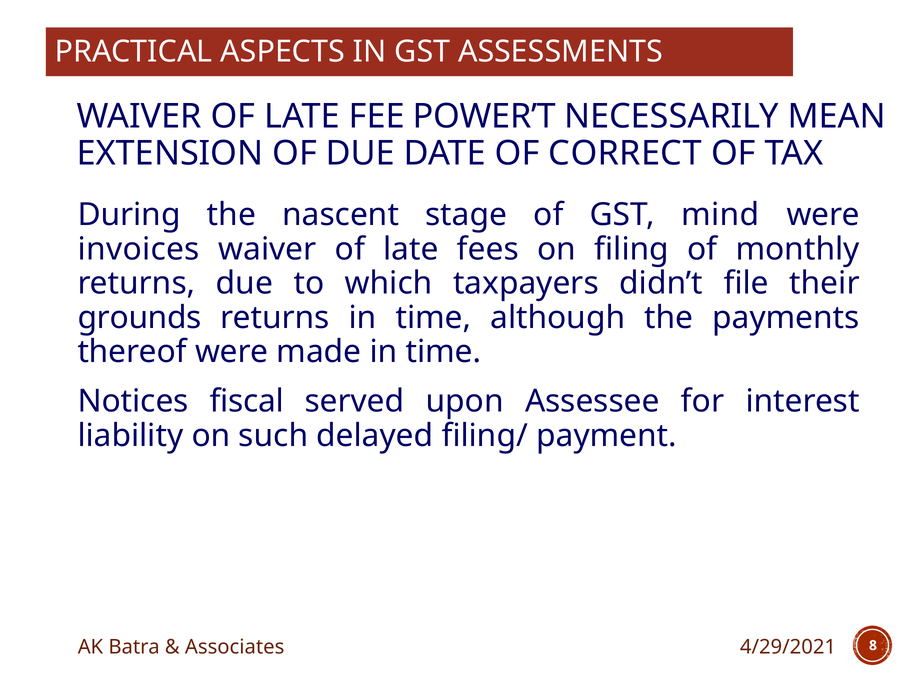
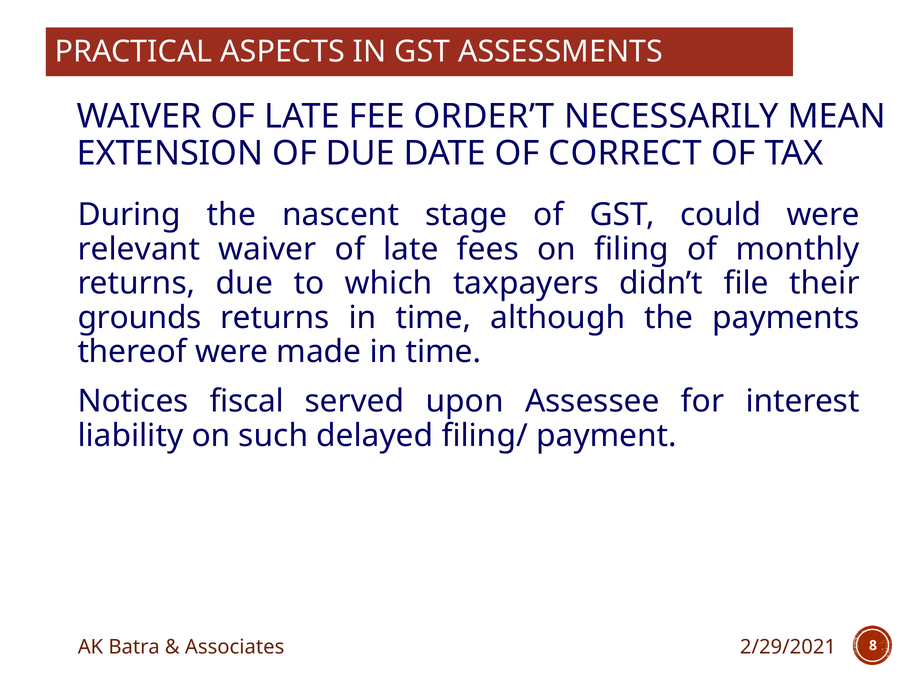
POWER’T: POWER’T -> ORDER’T (484, 116)
mind: mind -> could (721, 215)
invoices: invoices -> relevant (139, 249)
4/29/2021: 4/29/2021 -> 2/29/2021 (788, 647)
